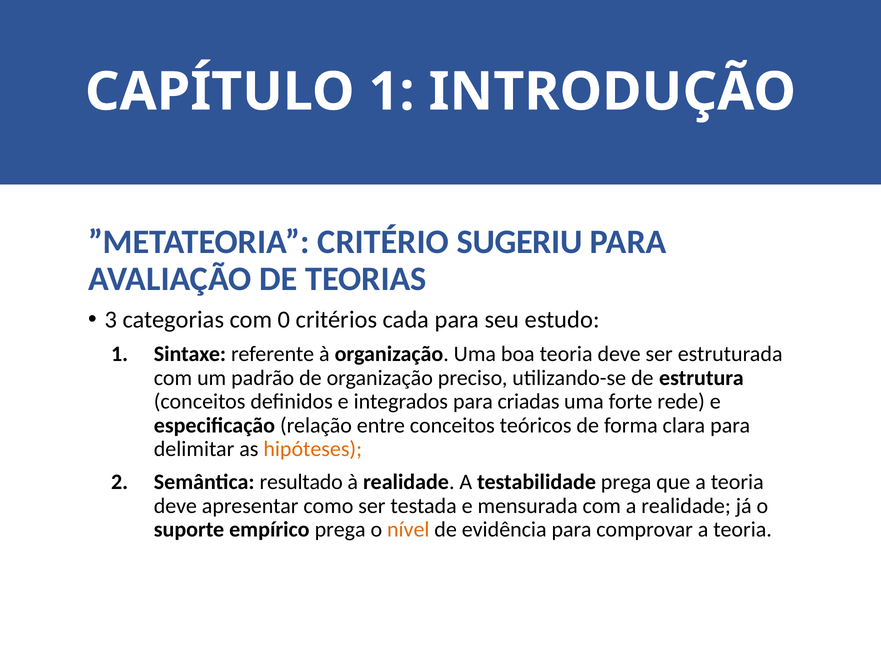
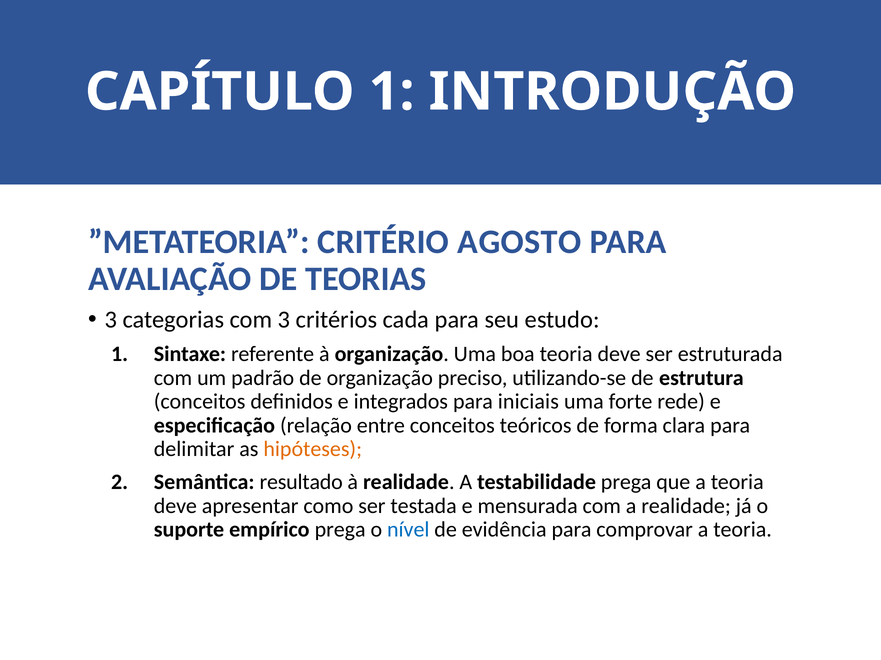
SUGERIU: SUGERIU -> AGOSTO (519, 242)
com 0: 0 -> 3 (284, 320)
criadas: criadas -> iniciais (528, 402)
nível colour: orange -> blue (408, 530)
